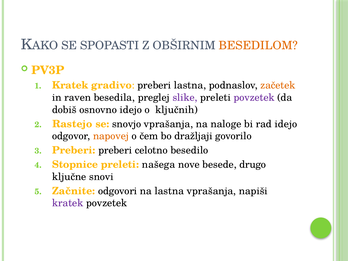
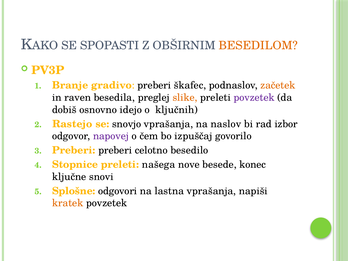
Kratek: Kratek -> Branje (70, 85)
preberi lastna: lastna -> škafec (190, 85)
slike colour: purple -> orange (185, 98)
naloge: naloge -> naslov (226, 124)
rad idejo: idejo -> izbor (286, 124)
napovej colour: orange -> purple (111, 136)
dražljaji: dražljaji -> izpuščaj (193, 136)
drugo: drugo -> konec (253, 165)
Začnite: Začnite -> Splošne (74, 191)
kratek colour: purple -> orange (68, 203)
